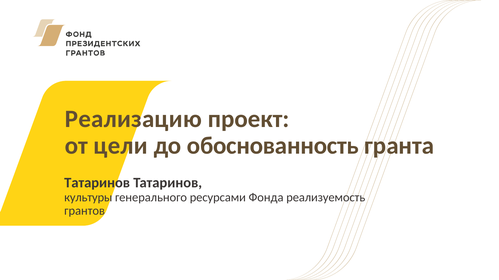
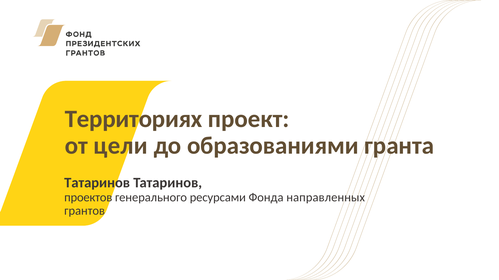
Реализацию: Реализацию -> Территориях (134, 119)
обоснованность: обоснованность -> образованиями (273, 146)
культуры: культуры -> проектов (88, 198)
реализуемость: реализуемость -> направленных (326, 198)
